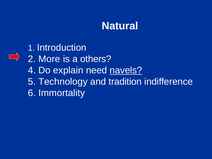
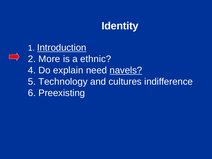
Natural: Natural -> Identity (120, 26)
Introduction underline: none -> present (62, 48)
others: others -> ethnic (96, 59)
tradition: tradition -> cultures (125, 82)
Immortality: Immortality -> Preexisting (62, 93)
